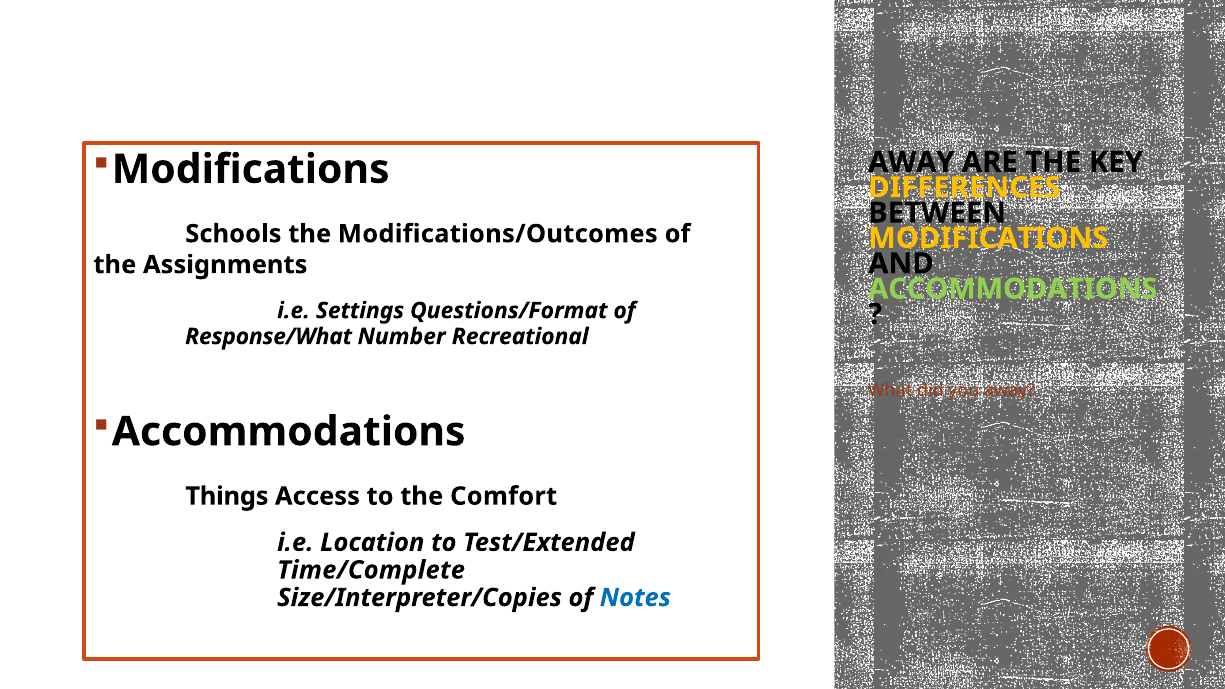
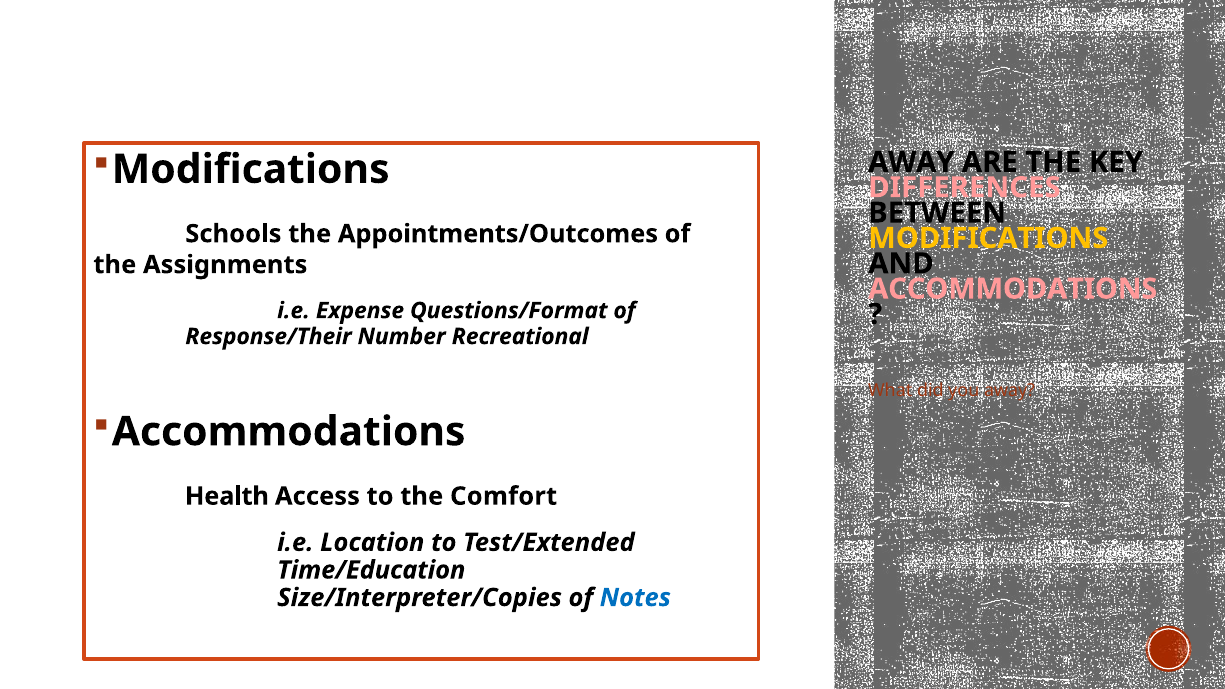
DIFFERENCES colour: yellow -> pink (964, 188)
Modifications/Outcomes: Modifications/Outcomes -> Appointments/Outcomes (498, 234)
ACCOMMODATIONS colour: light green -> pink (1013, 289)
Settings: Settings -> Expense (360, 311)
Response/What: Response/What -> Response/Their (268, 337)
Things: Things -> Health (227, 496)
Time/Complete: Time/Complete -> Time/Education (371, 570)
